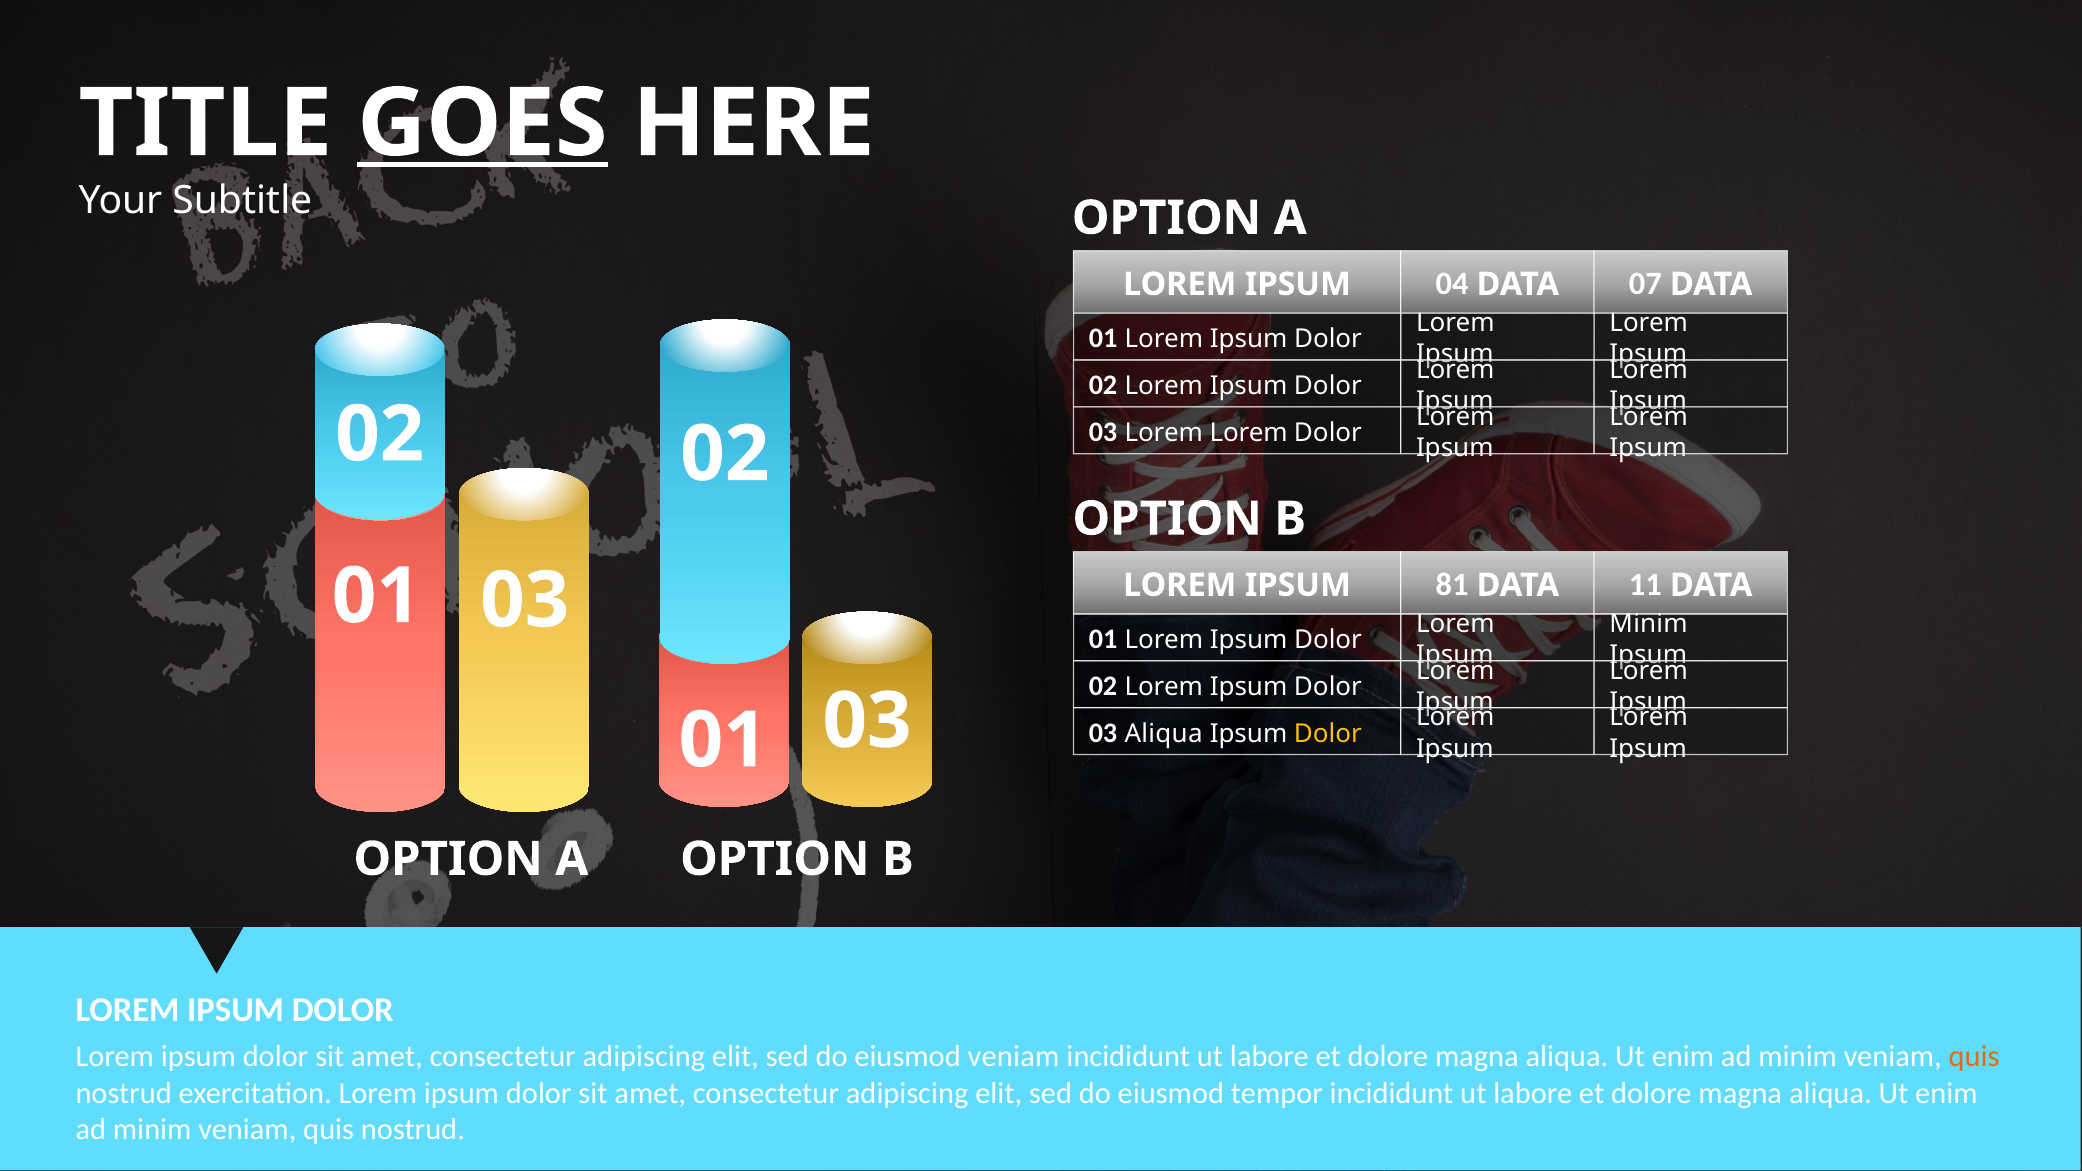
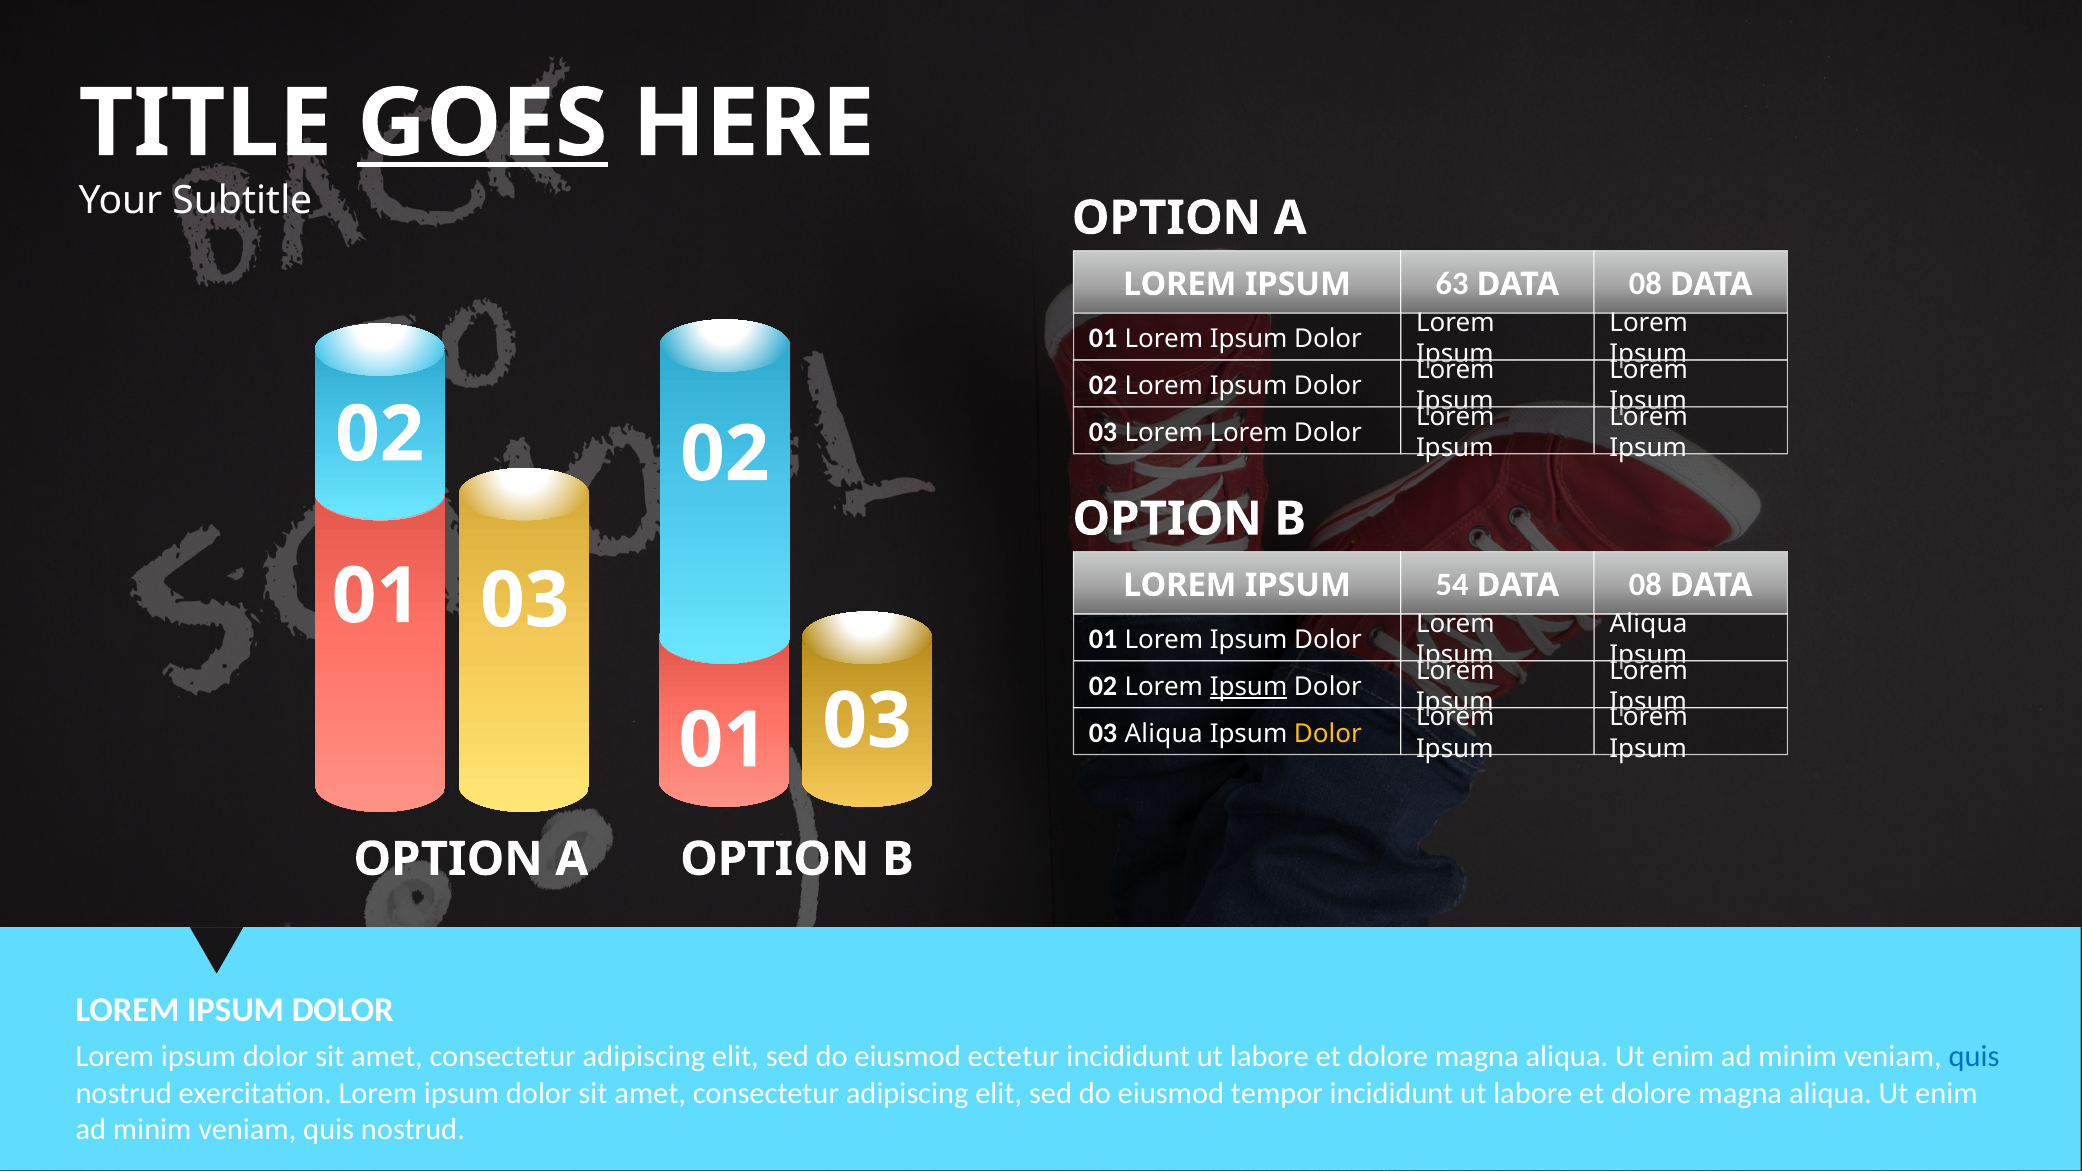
04: 04 -> 63 (1452, 284)
07: 07 -> 08 (1645, 284)
81: 81 -> 54 (1452, 585)
11: 11 -> 08 (1645, 585)
Minim: Minim -> Aliqua (1649, 624)
Ipsum underline: none -> present (1249, 687)
eiusmod veniam: veniam -> ectetur (1014, 1057)
quis colour: orange -> blue (1974, 1057)
